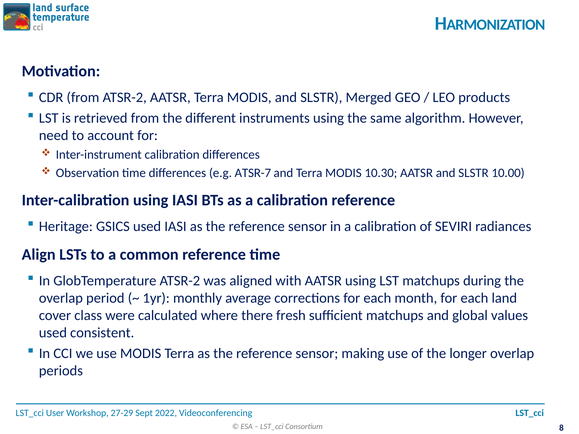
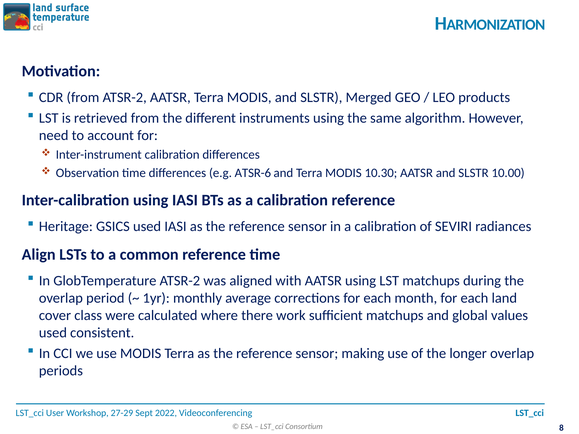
ATSR-7: ATSR-7 -> ATSR-6 (253, 173)
fresh: fresh -> work (291, 316)
